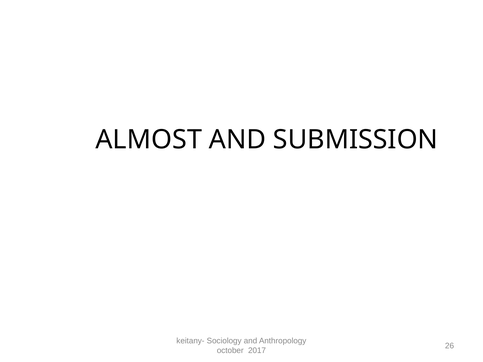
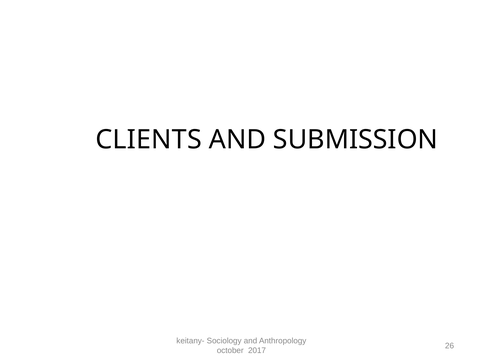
ALMOST: ALMOST -> CLIENTS (149, 140)
